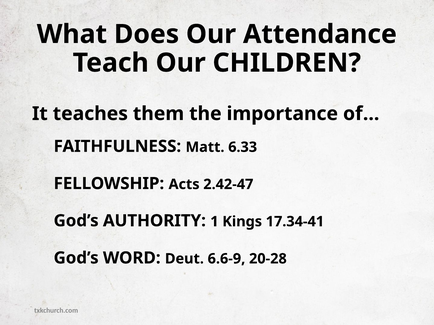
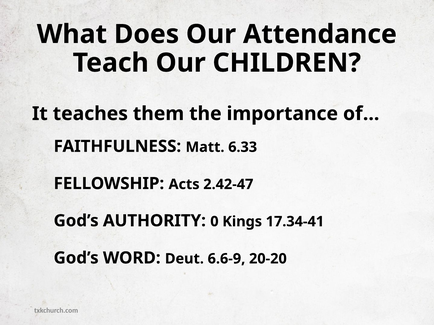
1: 1 -> 0 (214, 222)
20-28: 20-28 -> 20-20 (268, 259)
